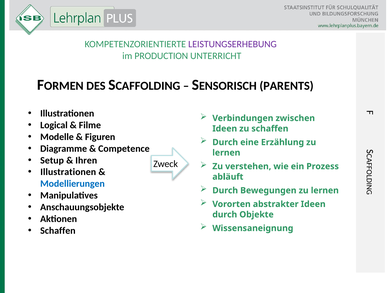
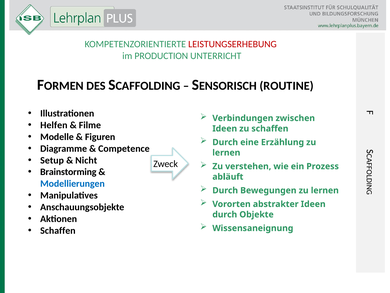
LEISTUNGSERHEBUNG colour: purple -> red (232, 44)
PARENTS: PARENTS -> ROUTINE (287, 86)
Logical: Logical -> Helfen (54, 125)
Ihren: Ihren -> Nicht (86, 160)
Illustrationen: Illustrationen -> Brainstorming (68, 172)
